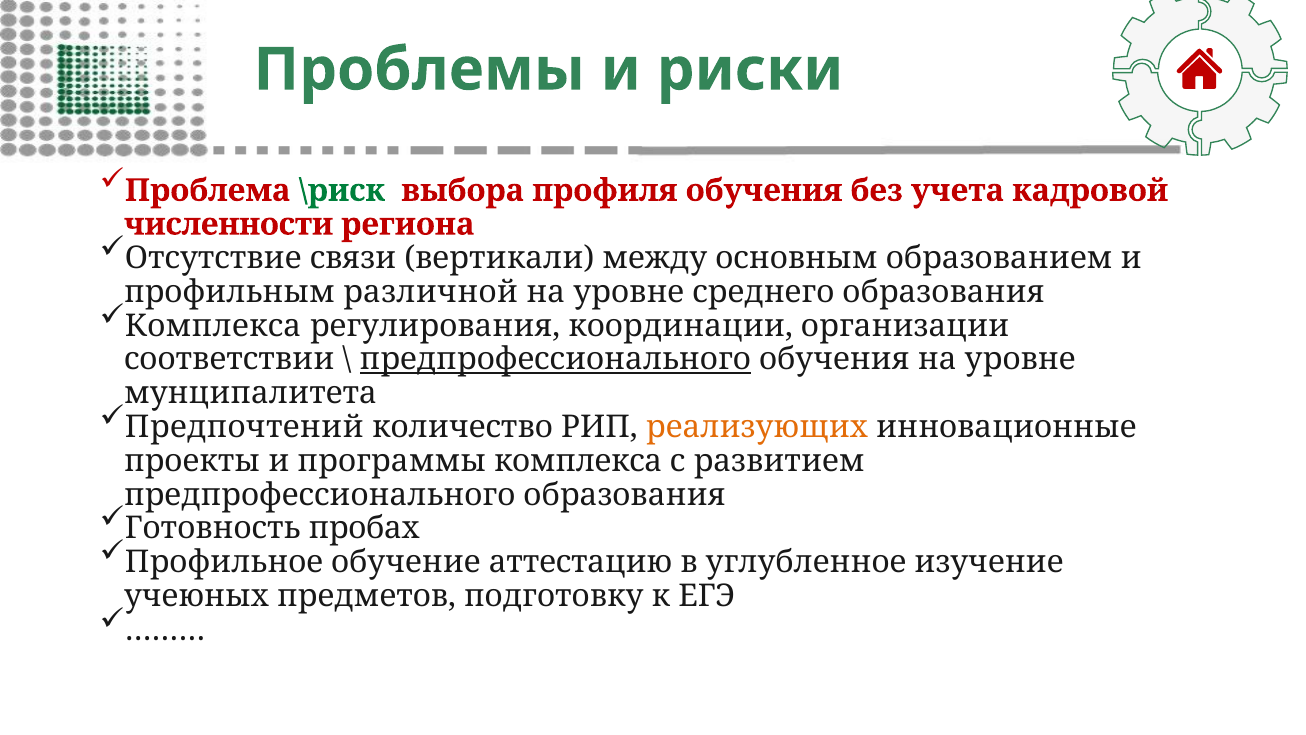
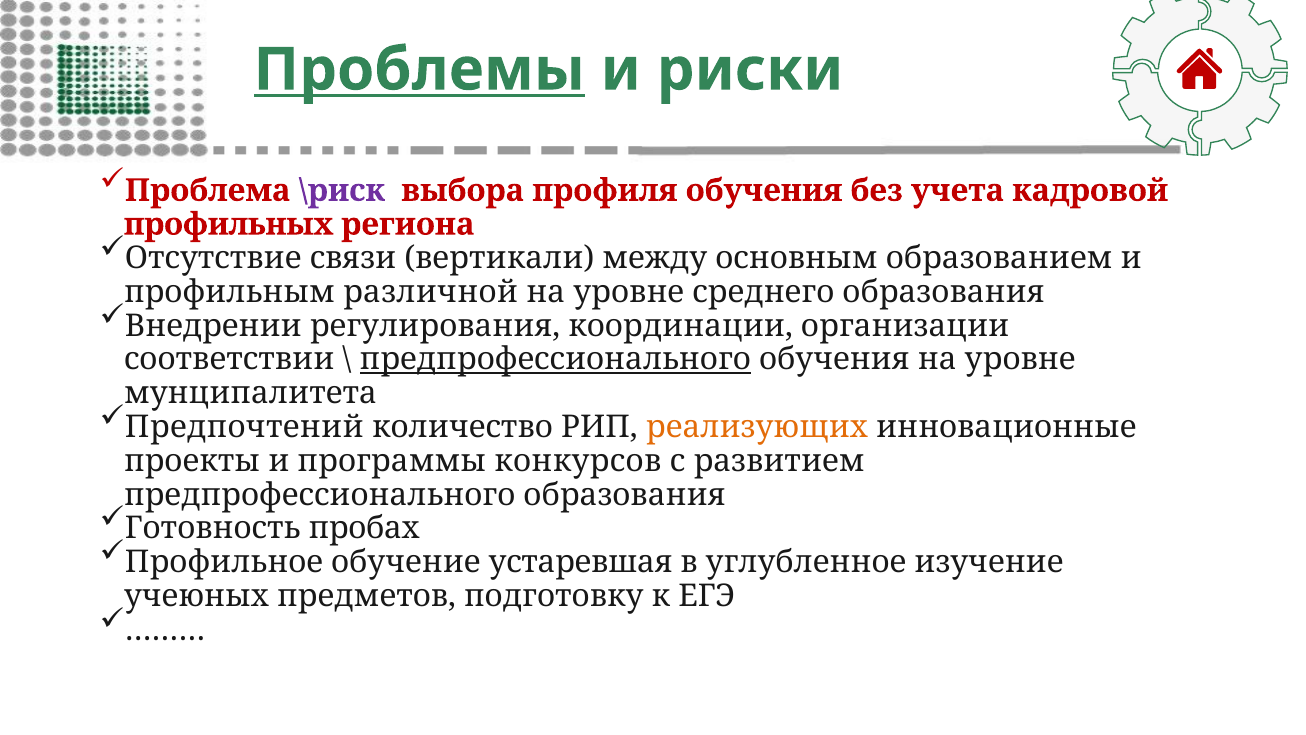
Проблемы underline: none -> present (419, 70)
\риск colour: green -> purple (342, 190)
численности: численности -> профильных (229, 224)
Комплекса: Комплекса -> Внедрении (213, 326)
программы комплекса: комплекса -> конкурсов (578, 461)
аттестацию: аттестацию -> устаревшая (581, 562)
